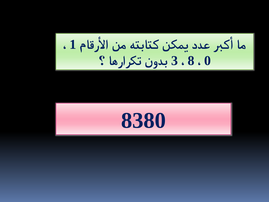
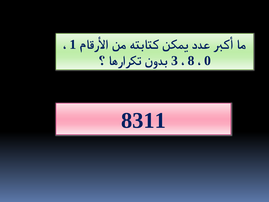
8380: 8380 -> 8311 (143, 120)
